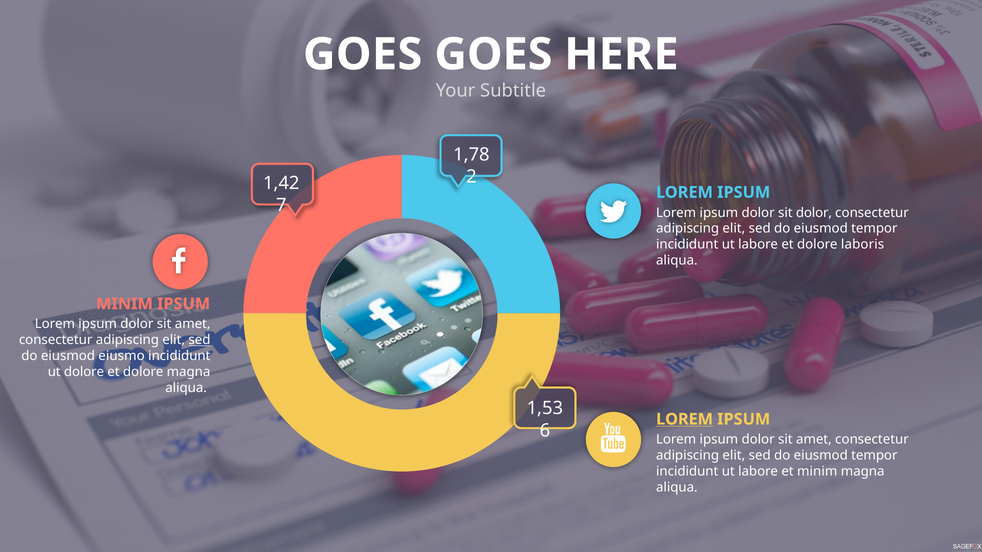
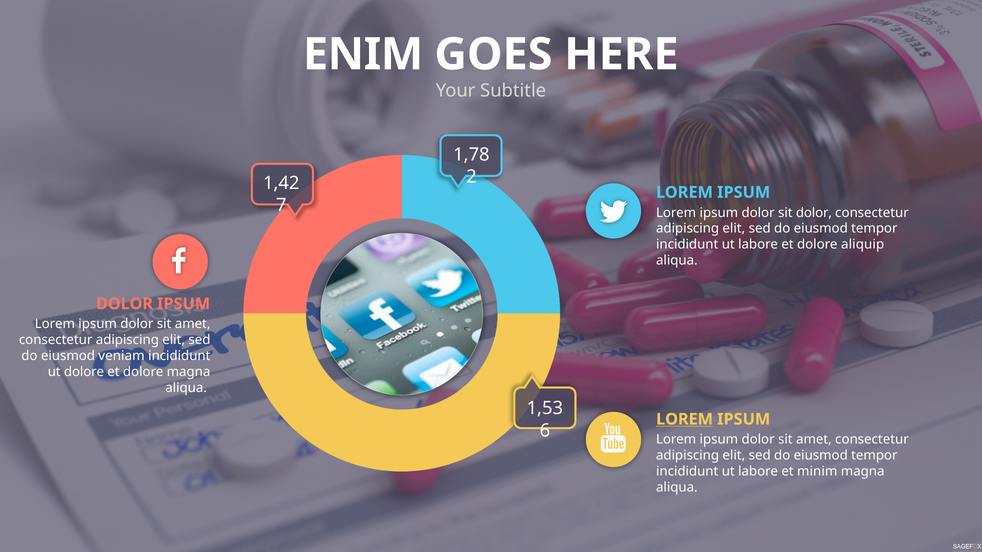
GOES: GOES -> ENIM (363, 55)
laboris: laboris -> aliquip (863, 245)
MINIM: MINIM -> DOLOR (125, 304)
sed underline: present -> none (199, 340)
eiusmo: eiusmo -> veniam (122, 356)
